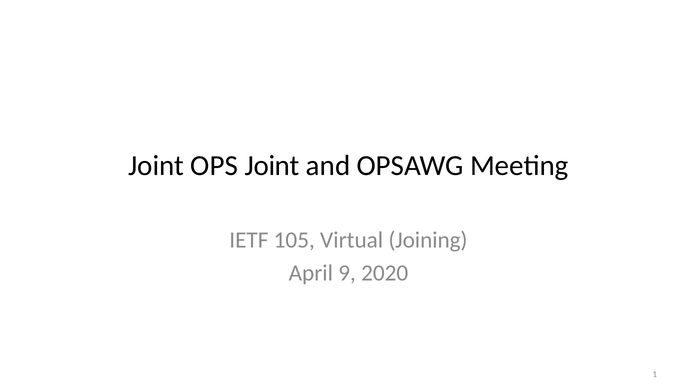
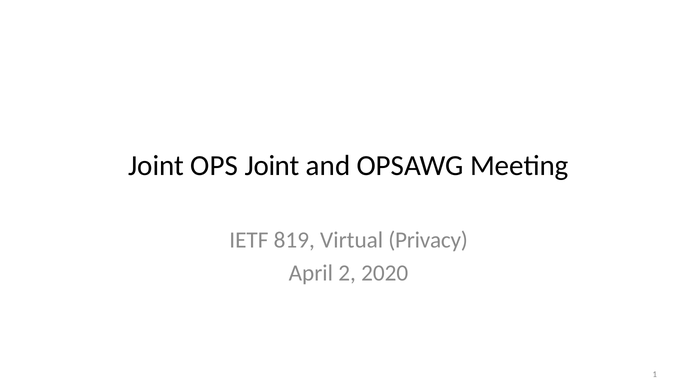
105: 105 -> 819 (294, 240)
Joining: Joining -> Privacy (428, 240)
9: 9 -> 2 (347, 273)
